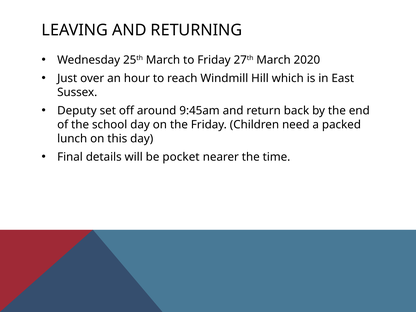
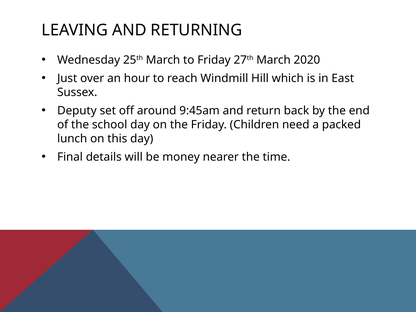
pocket: pocket -> money (181, 157)
